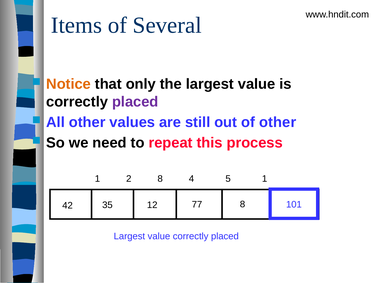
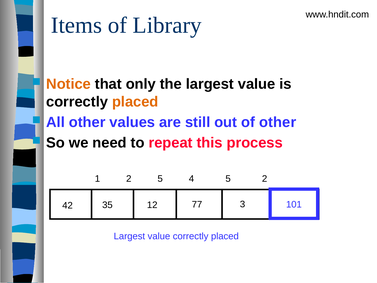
Several: Several -> Library (167, 25)
placed colour: purple -> orange (135, 102)
2 8: 8 -> 5 (160, 179)
5 1: 1 -> 2 (265, 179)
42 8: 8 -> 3 (243, 204)
